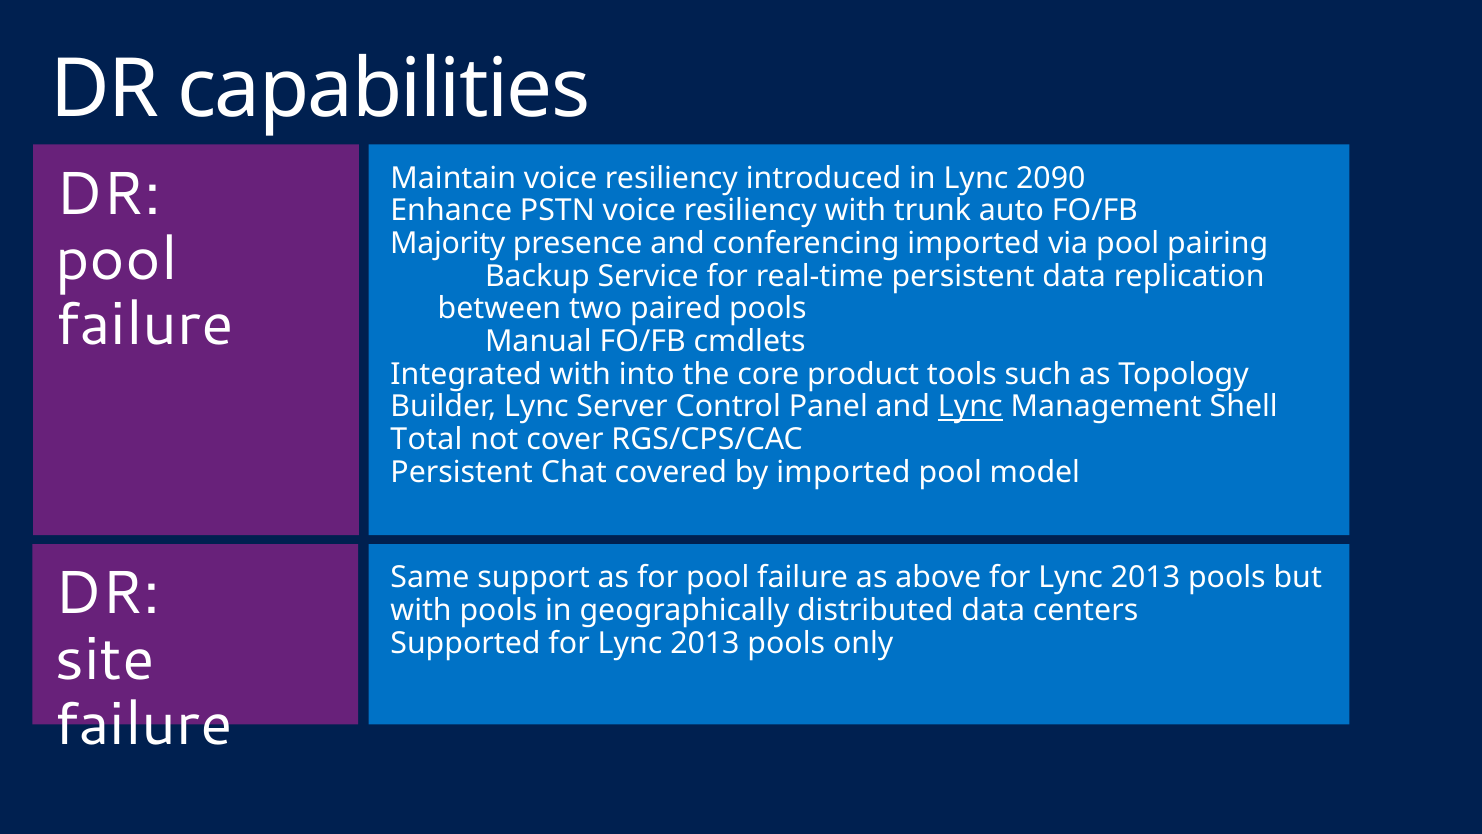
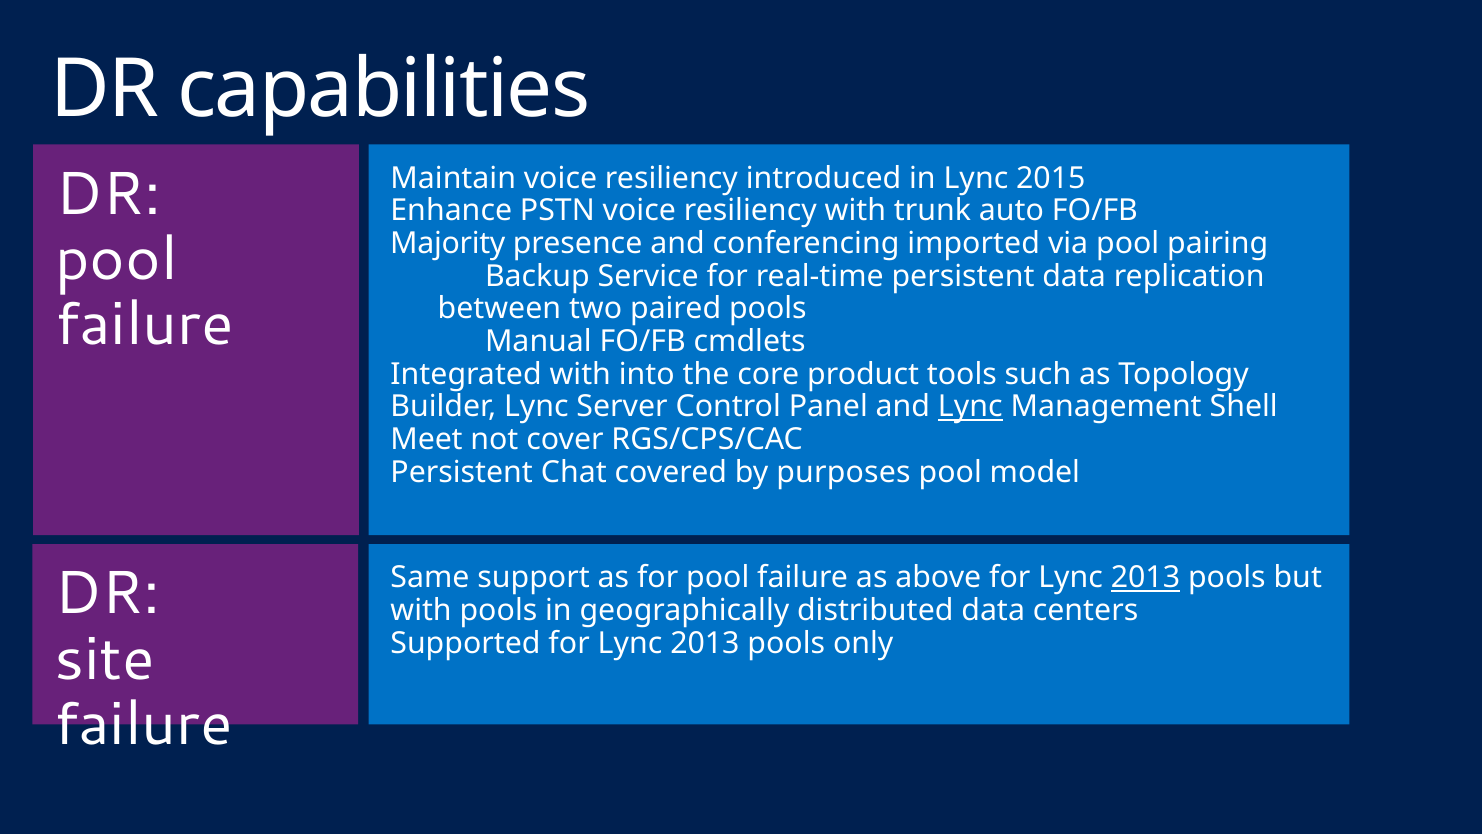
2090: 2090 -> 2015 (1051, 178)
Total: Total -> Meet (427, 439)
by imported: imported -> purposes (844, 472)
2013 underline: none -> present (1145, 577)
